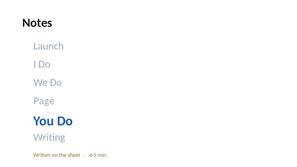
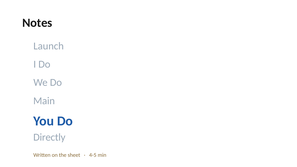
Page: Page -> Main (44, 101)
Writing: Writing -> Directly (49, 137)
